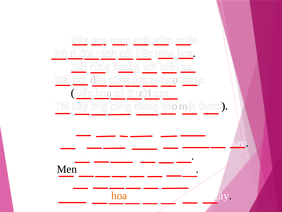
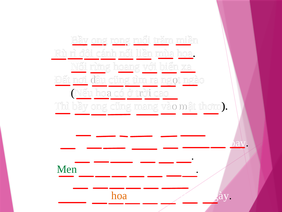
Men colour: black -> green (67, 169)
